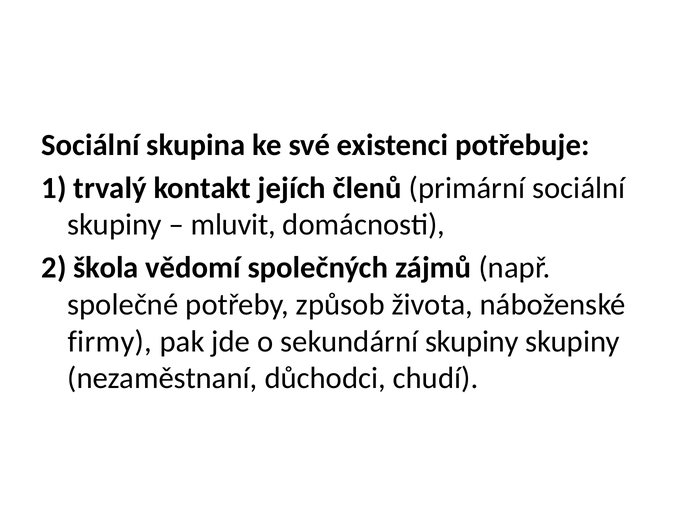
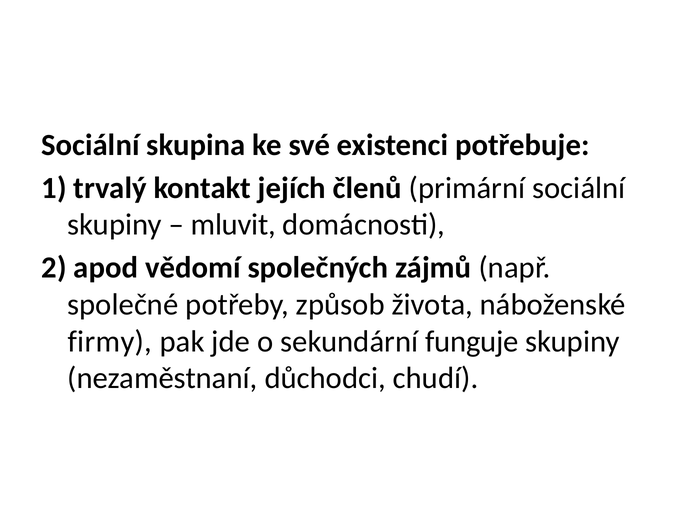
škola: škola -> apod (106, 268)
sekundární skupiny: skupiny -> funguje (472, 342)
